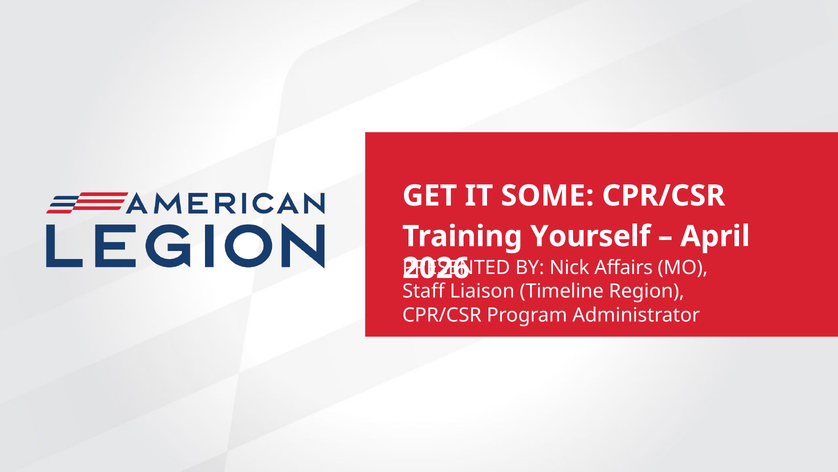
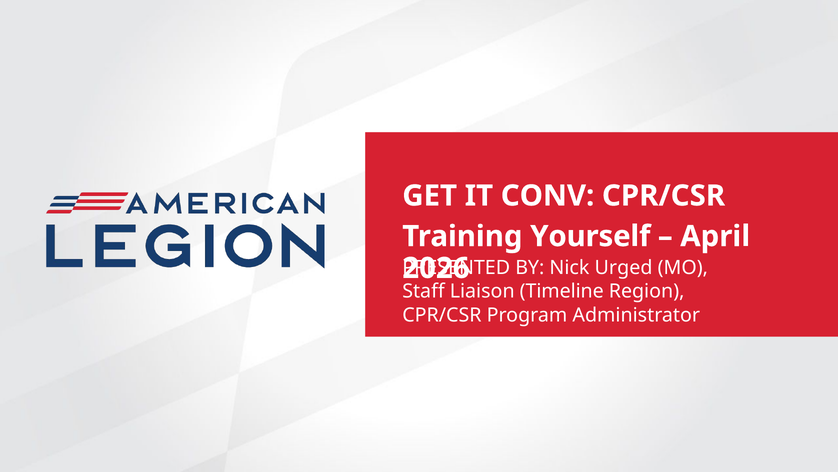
SOME: SOME -> CONV (548, 196)
Affairs: Affairs -> Urged (624, 267)
